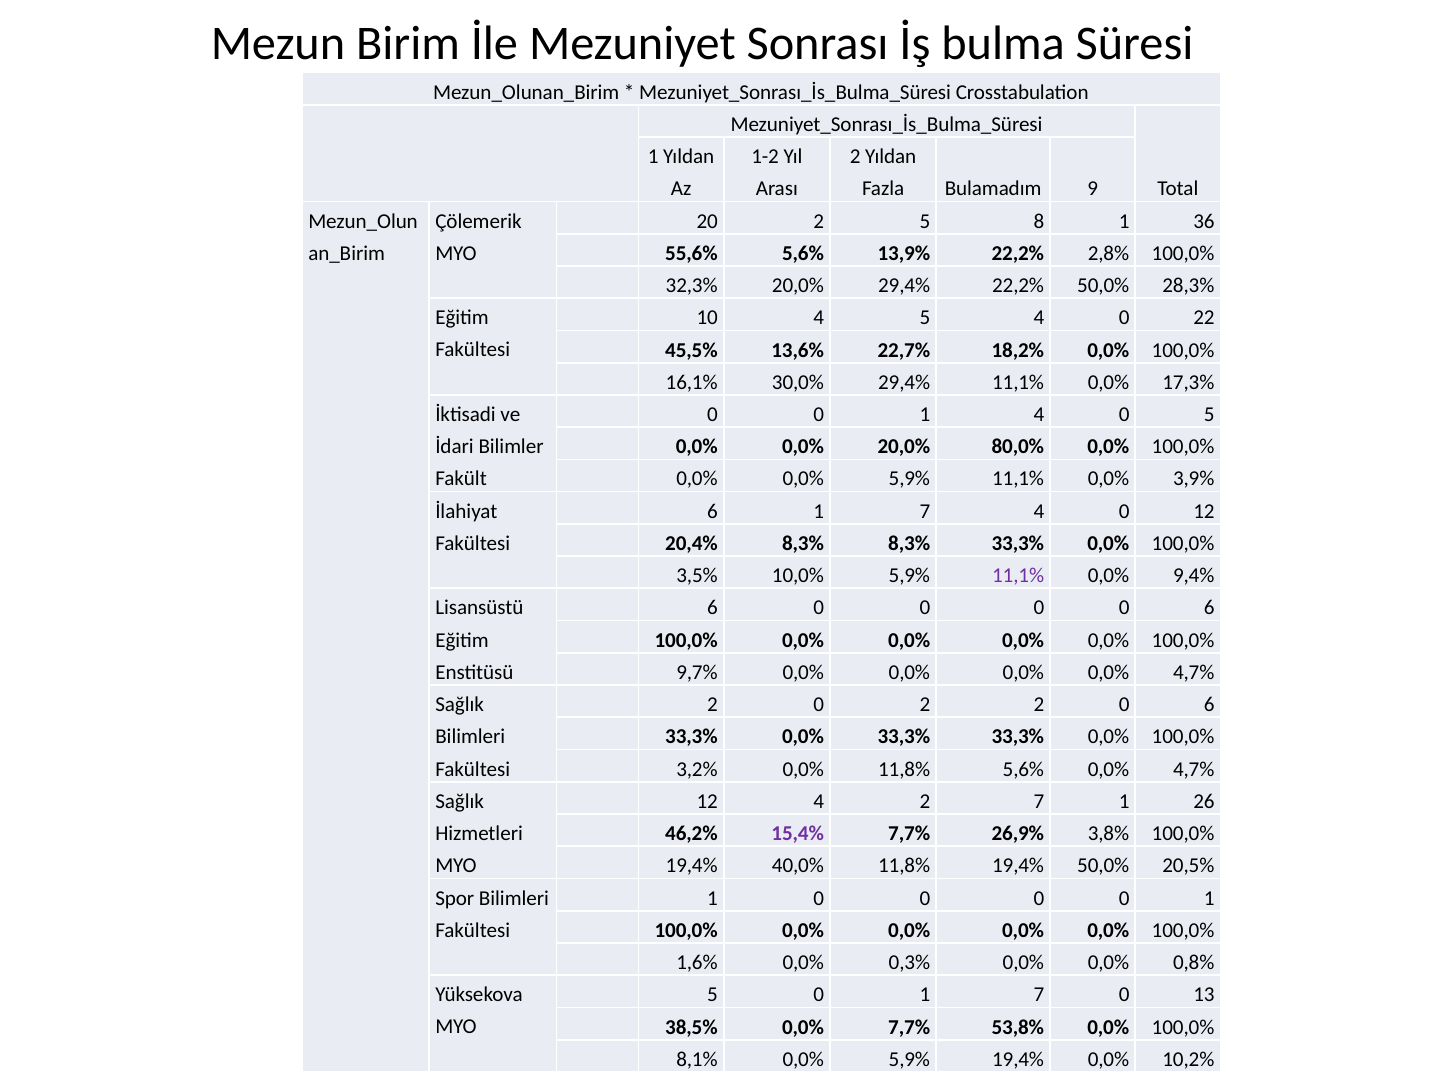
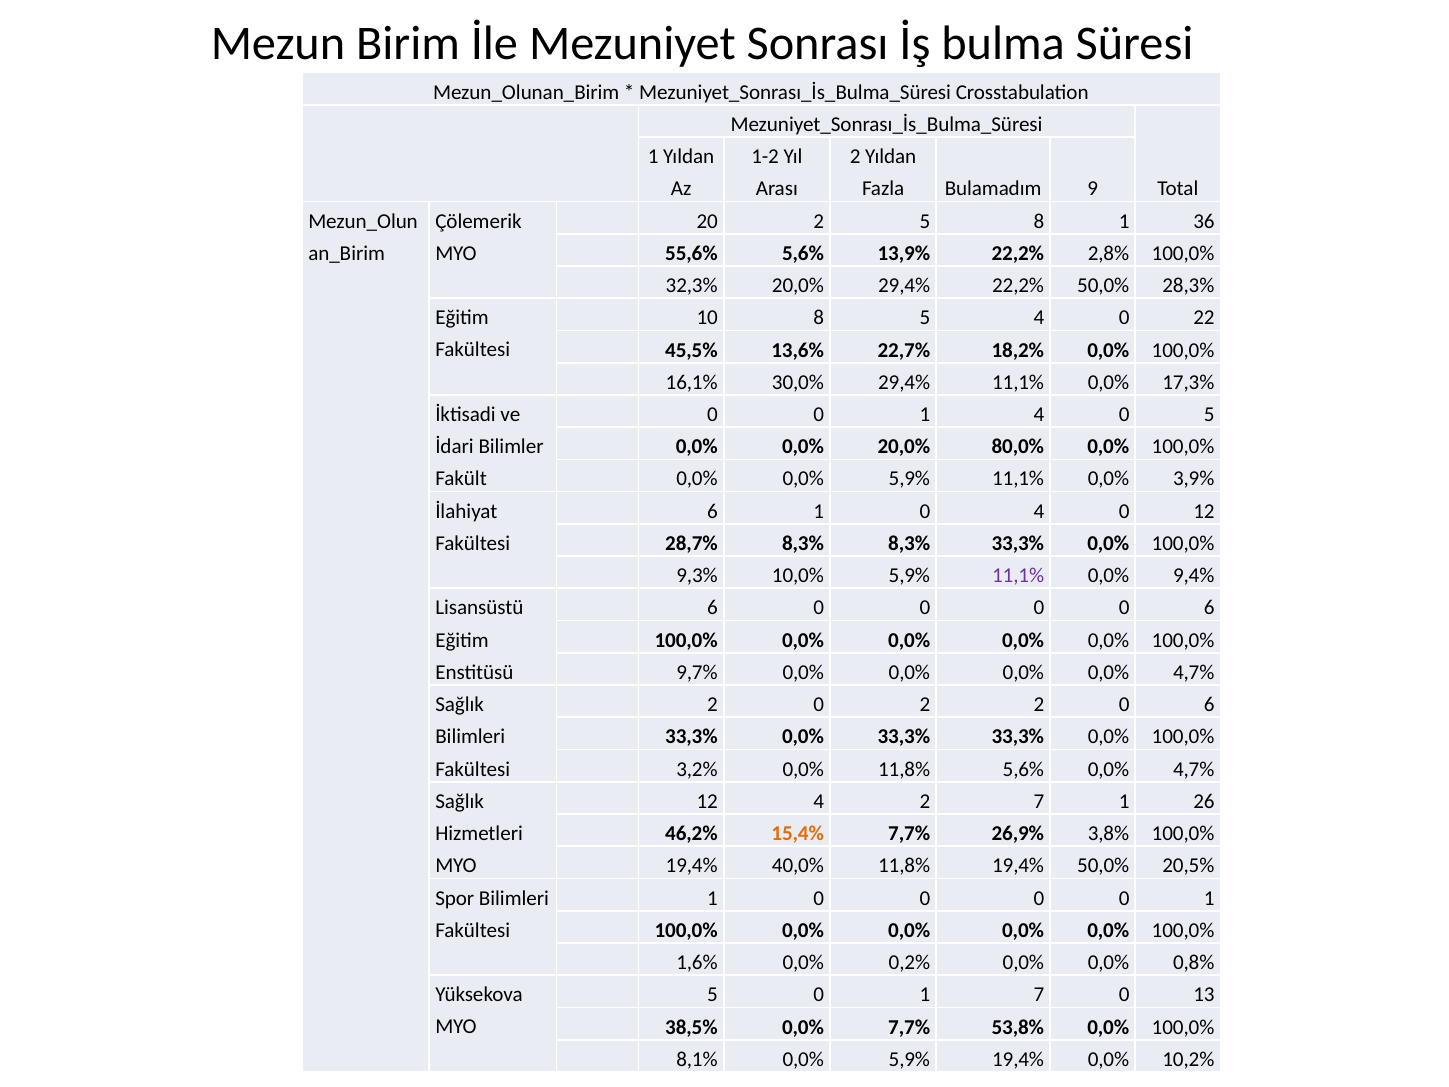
10 4: 4 -> 8 (819, 318)
6 1 7: 7 -> 0 (925, 511)
20,4%: 20,4% -> 28,7% (691, 543)
3,5%: 3,5% -> 9,3% (697, 576)
15,4% colour: purple -> orange (798, 833)
0,3%: 0,3% -> 0,2% (909, 962)
